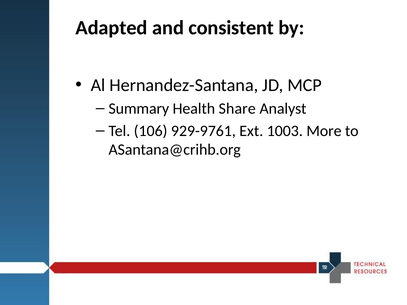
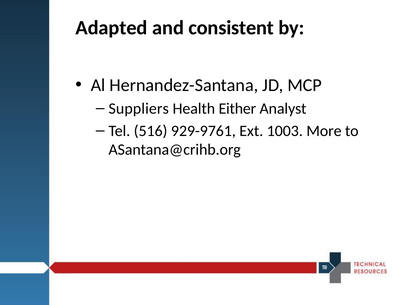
Summary: Summary -> Suppliers (139, 109)
Share: Share -> Either (237, 109)
106: 106 -> 516 (151, 131)
